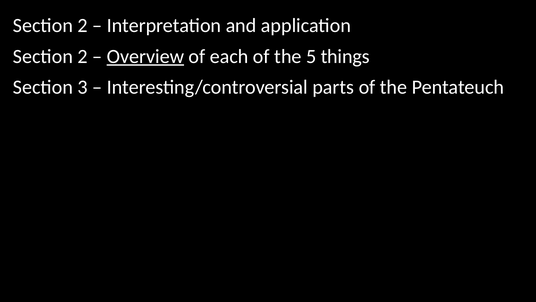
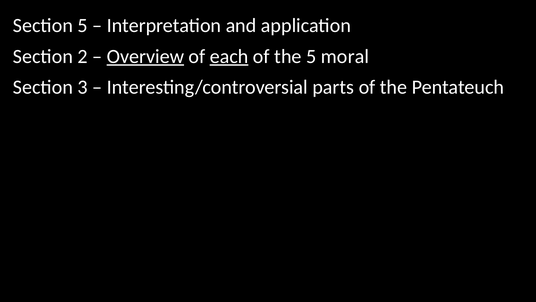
2: 2 -> 5 (83, 26)
each underline: none -> present (229, 56)
things: things -> moral (345, 56)
